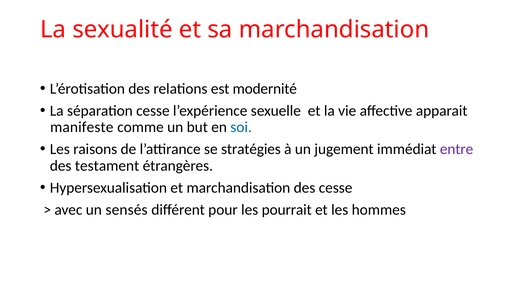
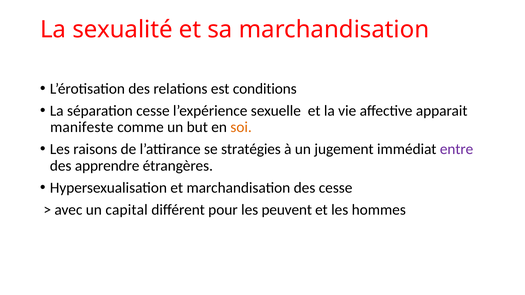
modernité: modernité -> conditions (265, 89)
soi colour: blue -> orange (241, 127)
testament: testament -> apprendre (107, 166)
sensés: sensés -> capital (127, 210)
pourrait: pourrait -> peuvent (287, 210)
